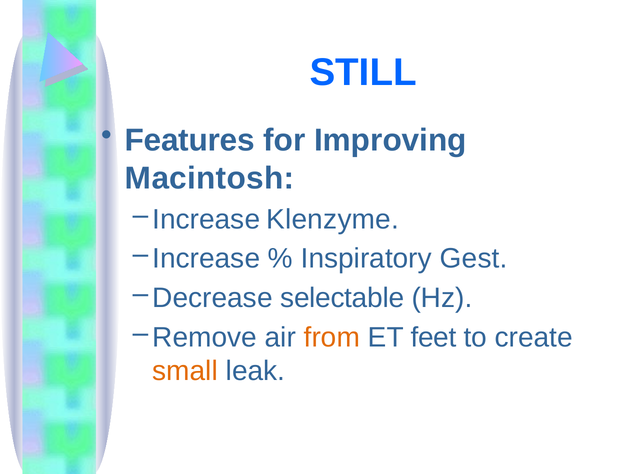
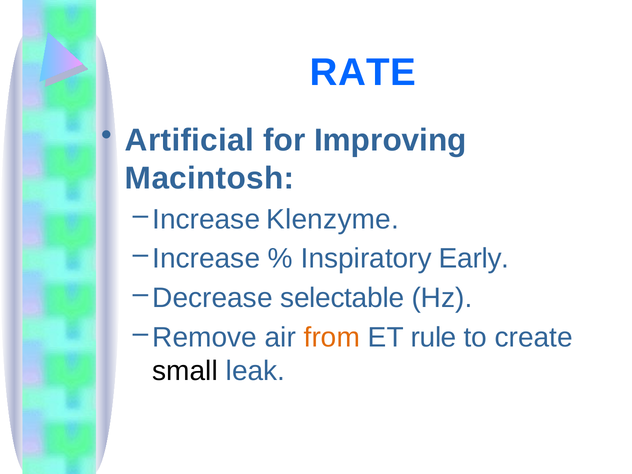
STILL: STILL -> RATE (363, 72)
Features: Features -> Artificial (190, 140)
Gest: Gest -> Early (474, 259)
feet: feet -> rule (434, 337)
small colour: orange -> black (185, 371)
